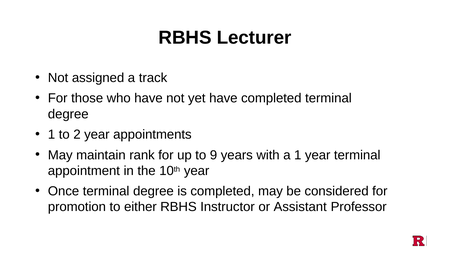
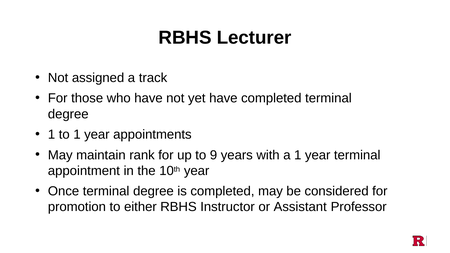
to 2: 2 -> 1 (77, 135)
